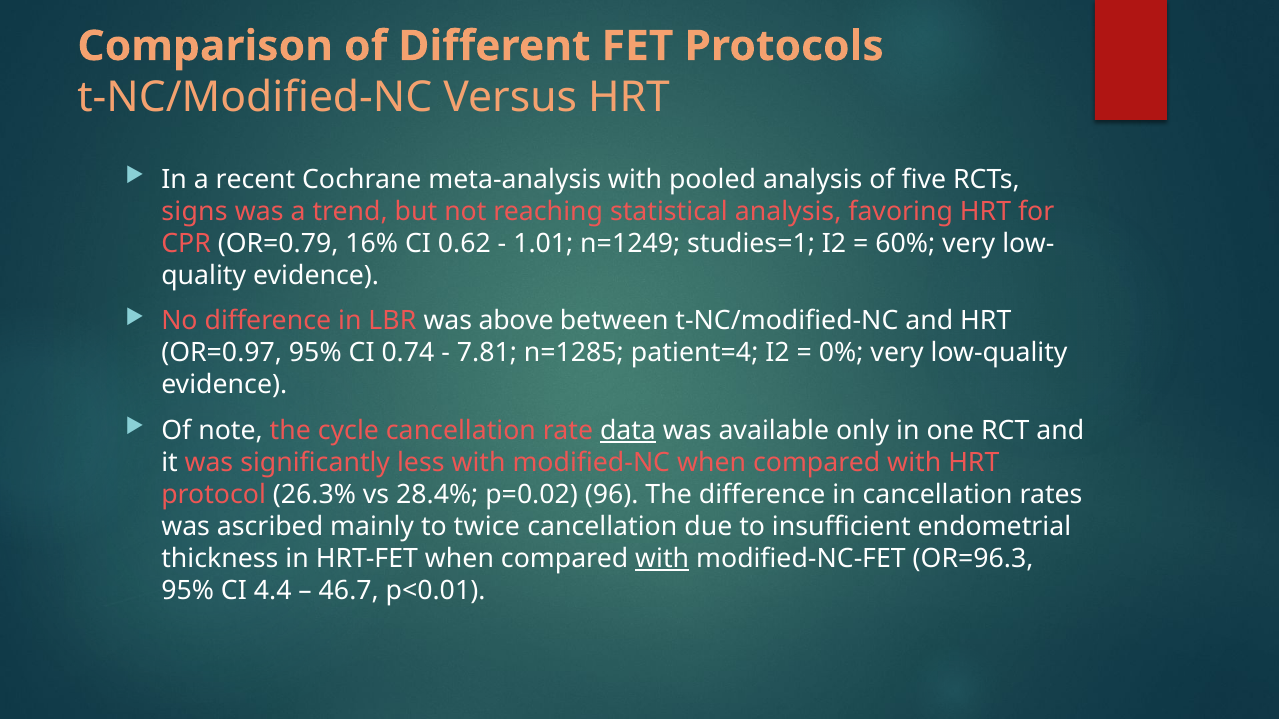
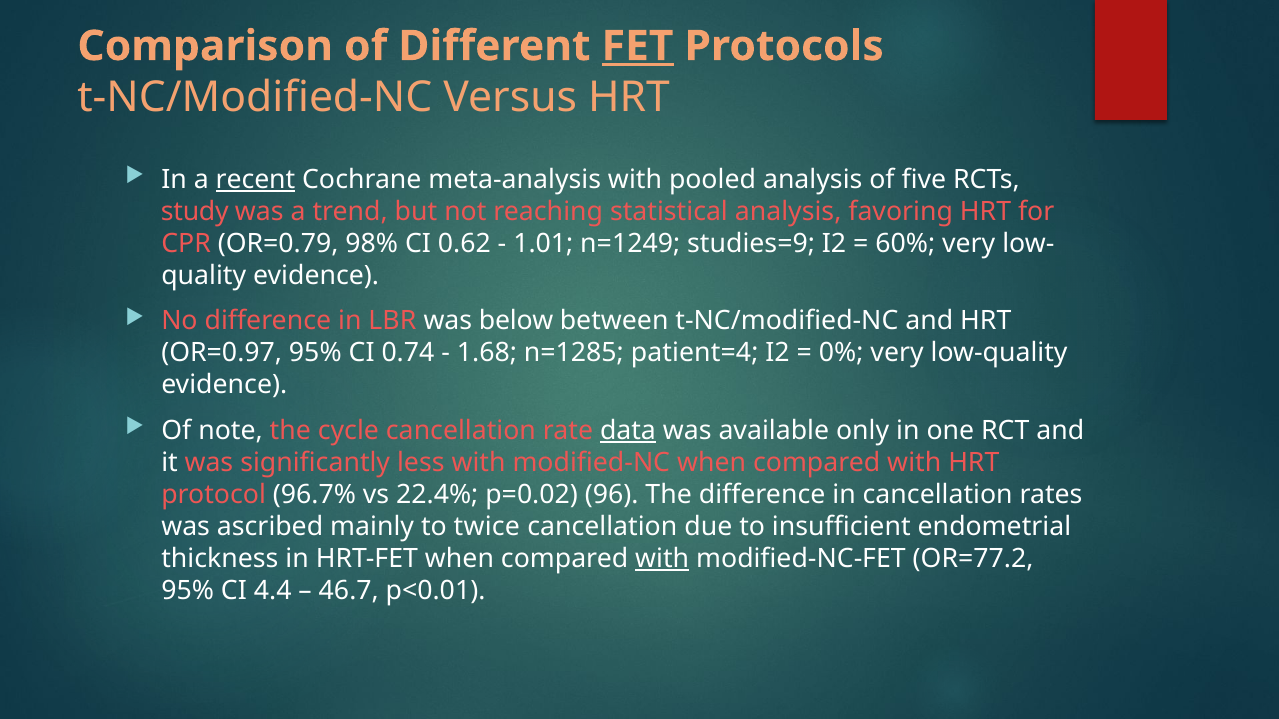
FET underline: none -> present (638, 46)
recent underline: none -> present (255, 180)
signs: signs -> study (195, 212)
16%: 16% -> 98% (372, 244)
studies=1: studies=1 -> studies=9 (751, 244)
above: above -> below (516, 321)
7.81: 7.81 -> 1.68 (487, 353)
26.3%: 26.3% -> 96.7% (314, 495)
28.4%: 28.4% -> 22.4% (437, 495)
OR=96.3: OR=96.3 -> OR=77.2 (973, 559)
